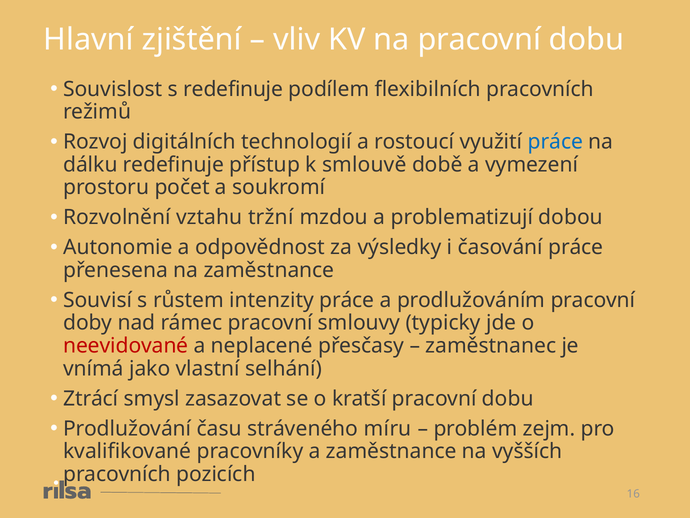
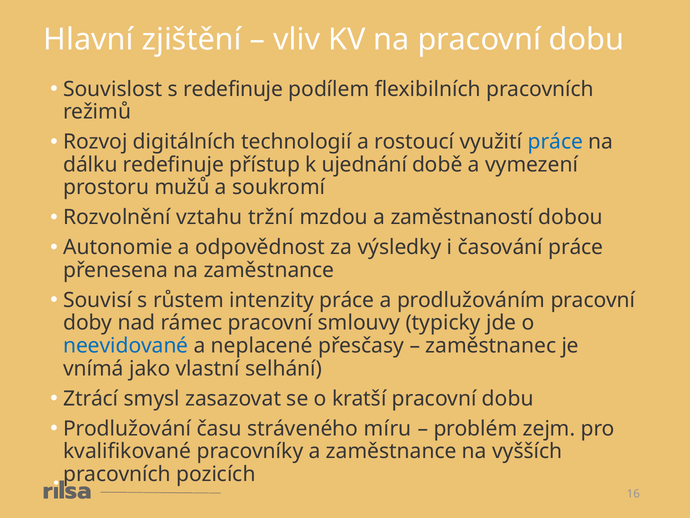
smlouvě: smlouvě -> ujednání (364, 165)
počet: počet -> mužů (182, 187)
problematizují: problematizují -> zaměstnaností (462, 217)
neevidované colour: red -> blue (126, 345)
